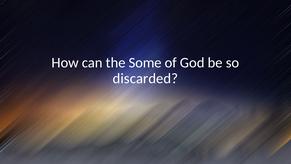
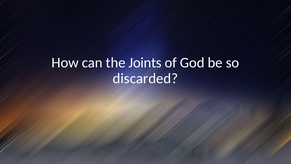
Some: Some -> Joints (145, 63)
